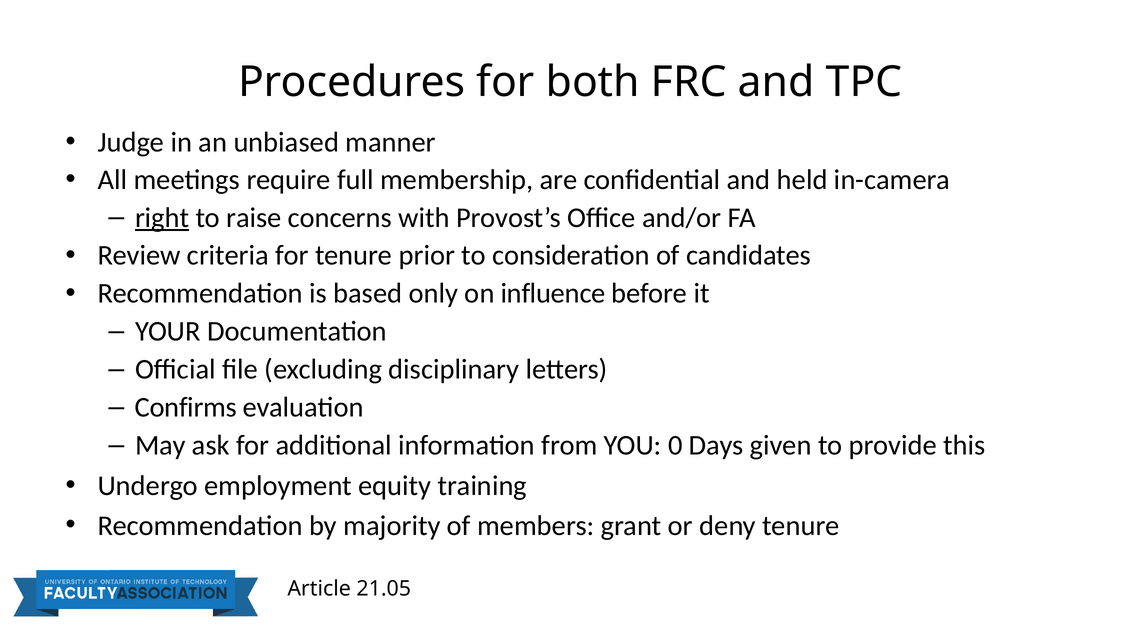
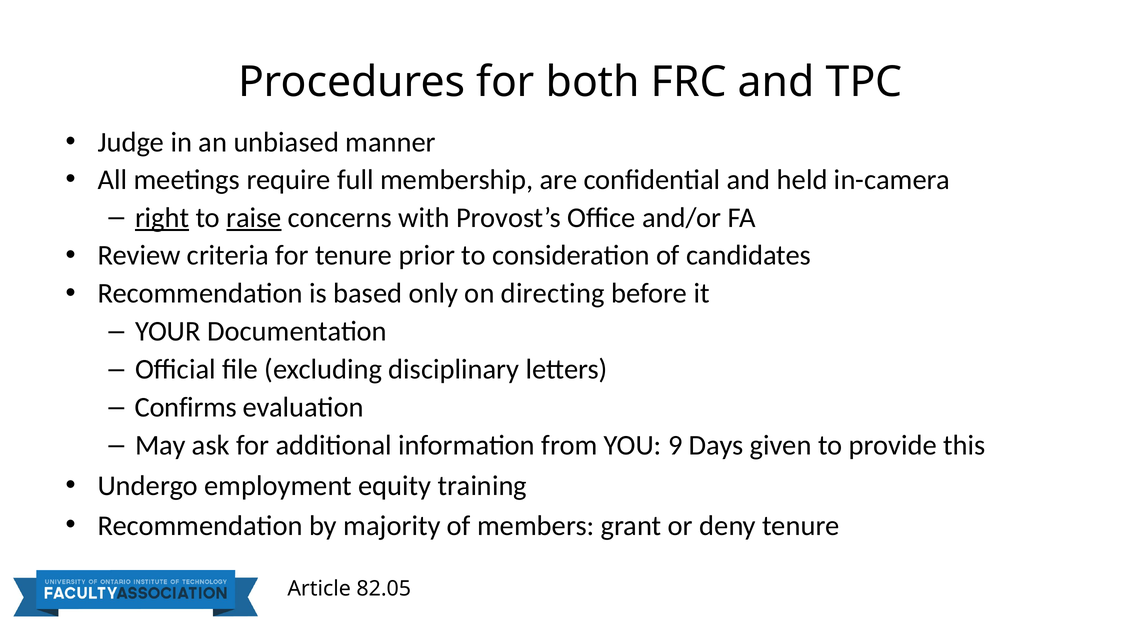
raise underline: none -> present (254, 218)
influence: influence -> directing (553, 293)
0: 0 -> 9 (675, 445)
21.05: 21.05 -> 82.05 (384, 588)
